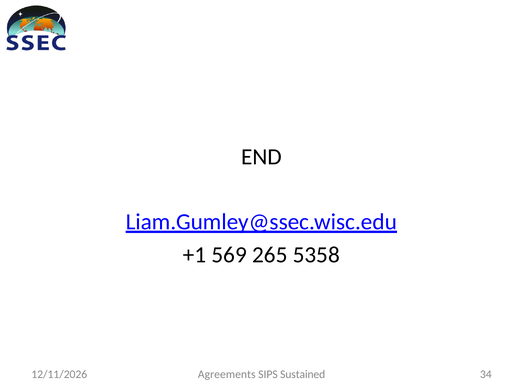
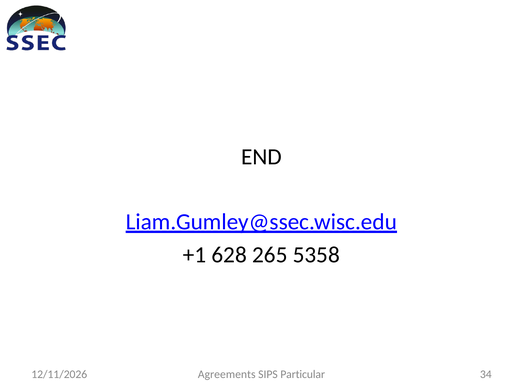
569: 569 -> 628 (229, 255)
Sustained: Sustained -> Particular (303, 375)
